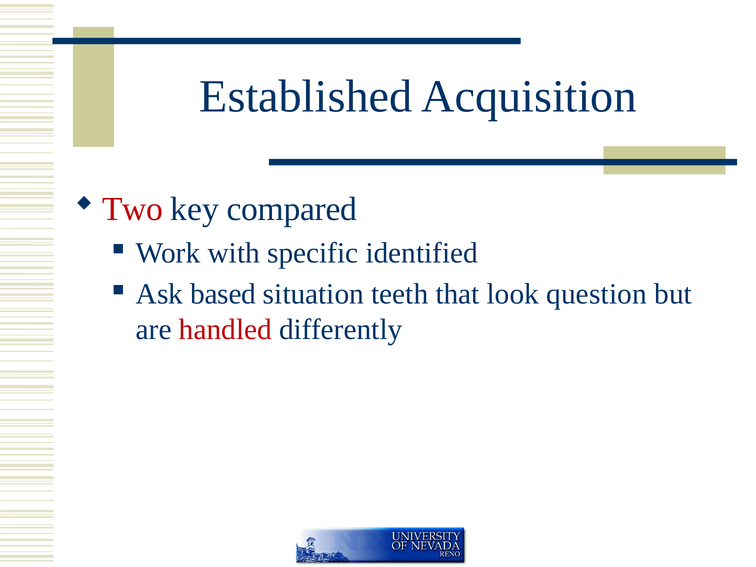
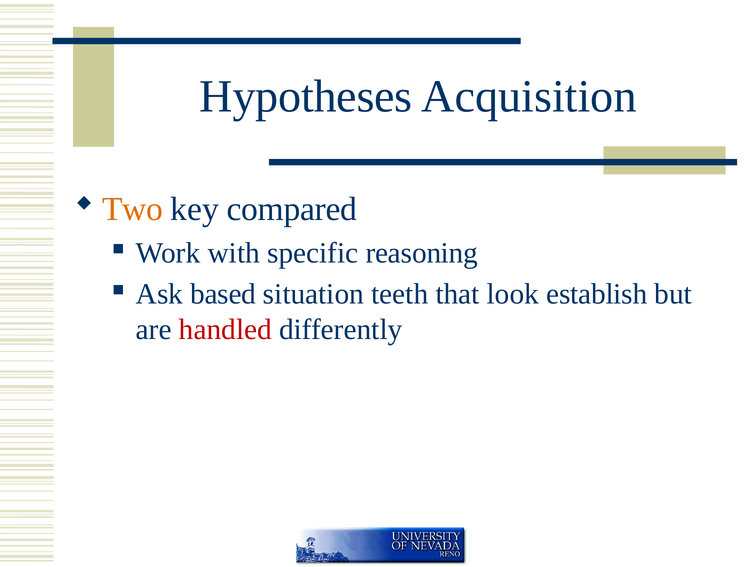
Established: Established -> Hypotheses (306, 96)
Two colour: red -> orange (133, 209)
identified: identified -> reasoning (422, 253)
question: question -> establish (597, 294)
